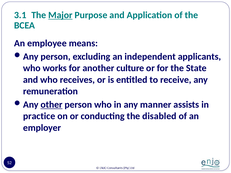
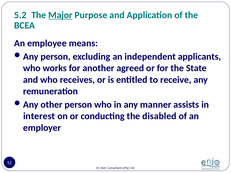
3.1: 3.1 -> 5.2 (20, 15)
culture: culture -> agreed (130, 68)
other underline: present -> none (52, 105)
practice: practice -> interest (39, 116)
